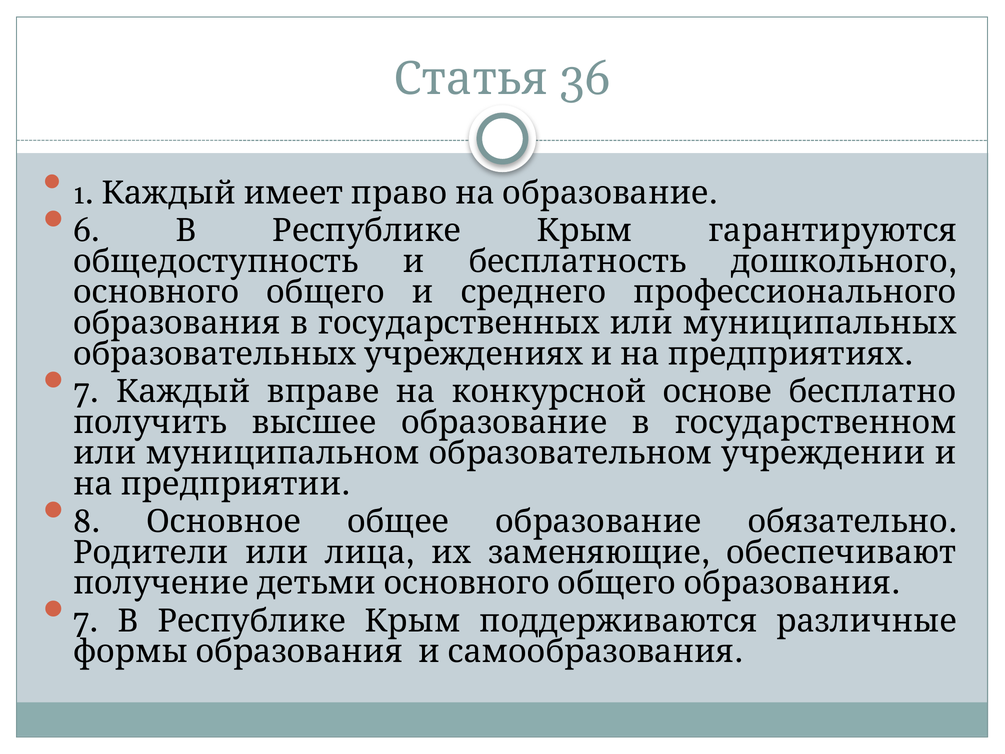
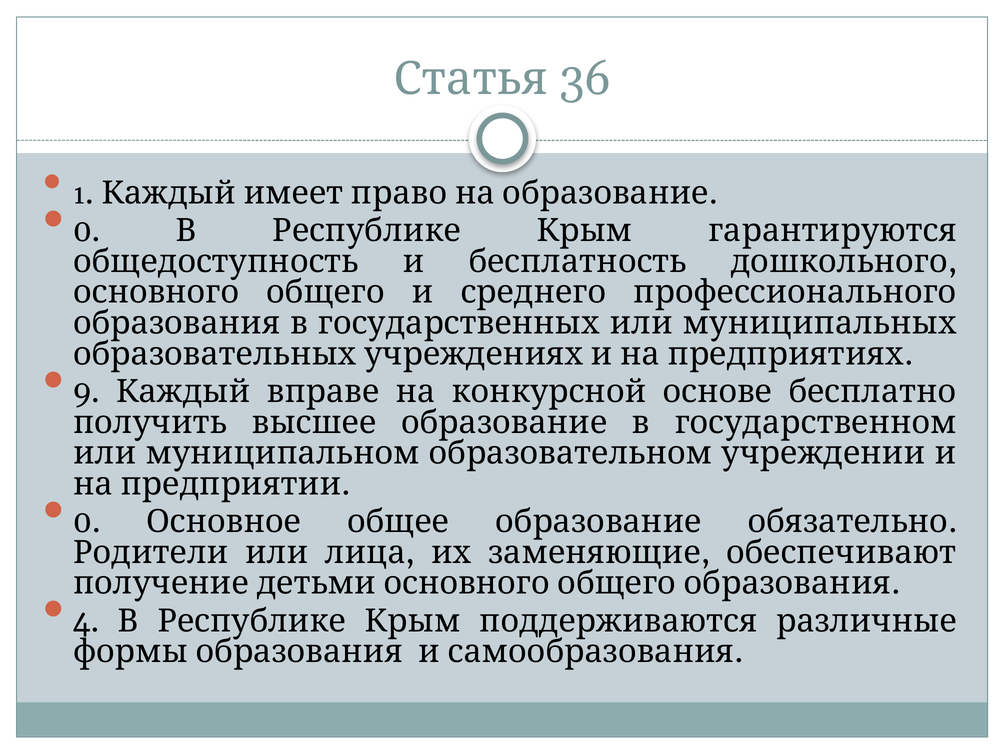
6: 6 -> 0 (87, 231)
7: 7 -> 9 (86, 392)
8: 8 -> 0 (87, 522)
7: 7 -> 4 (86, 621)
